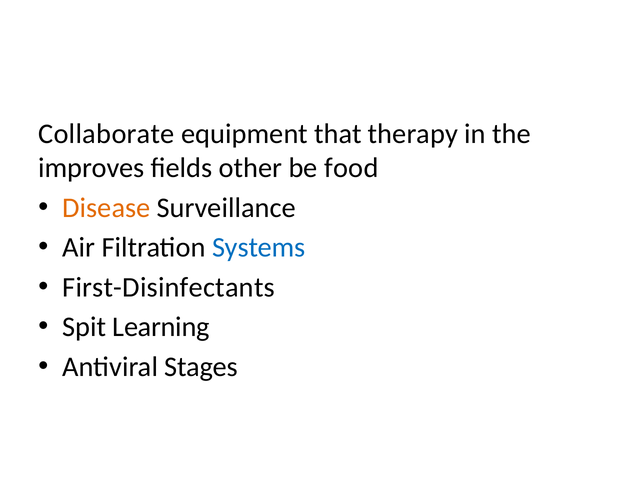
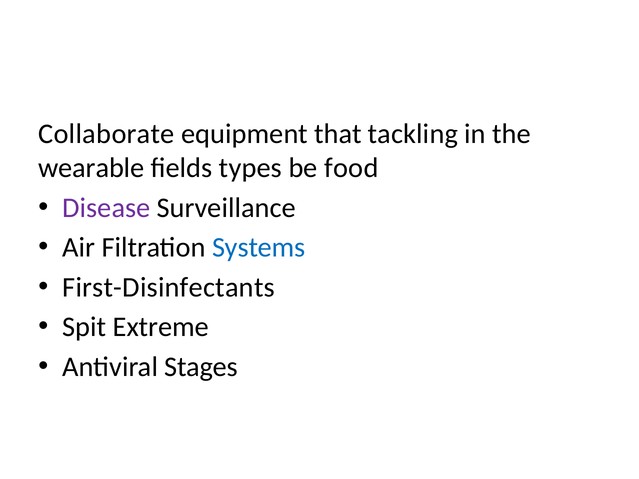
therapy: therapy -> tackling (413, 134)
improves: improves -> wearable (91, 168)
other: other -> types (250, 168)
Disease colour: orange -> purple (106, 208)
Learning: Learning -> Extreme (161, 327)
